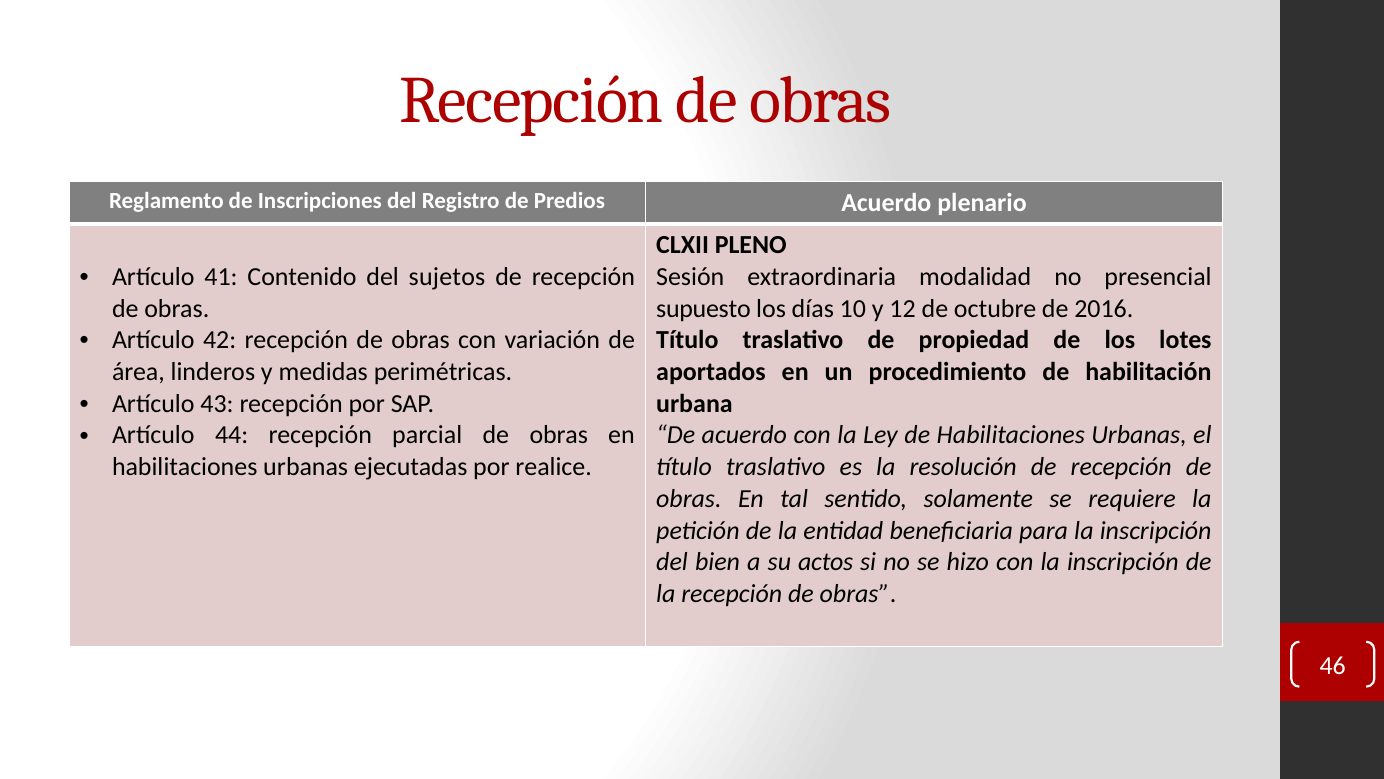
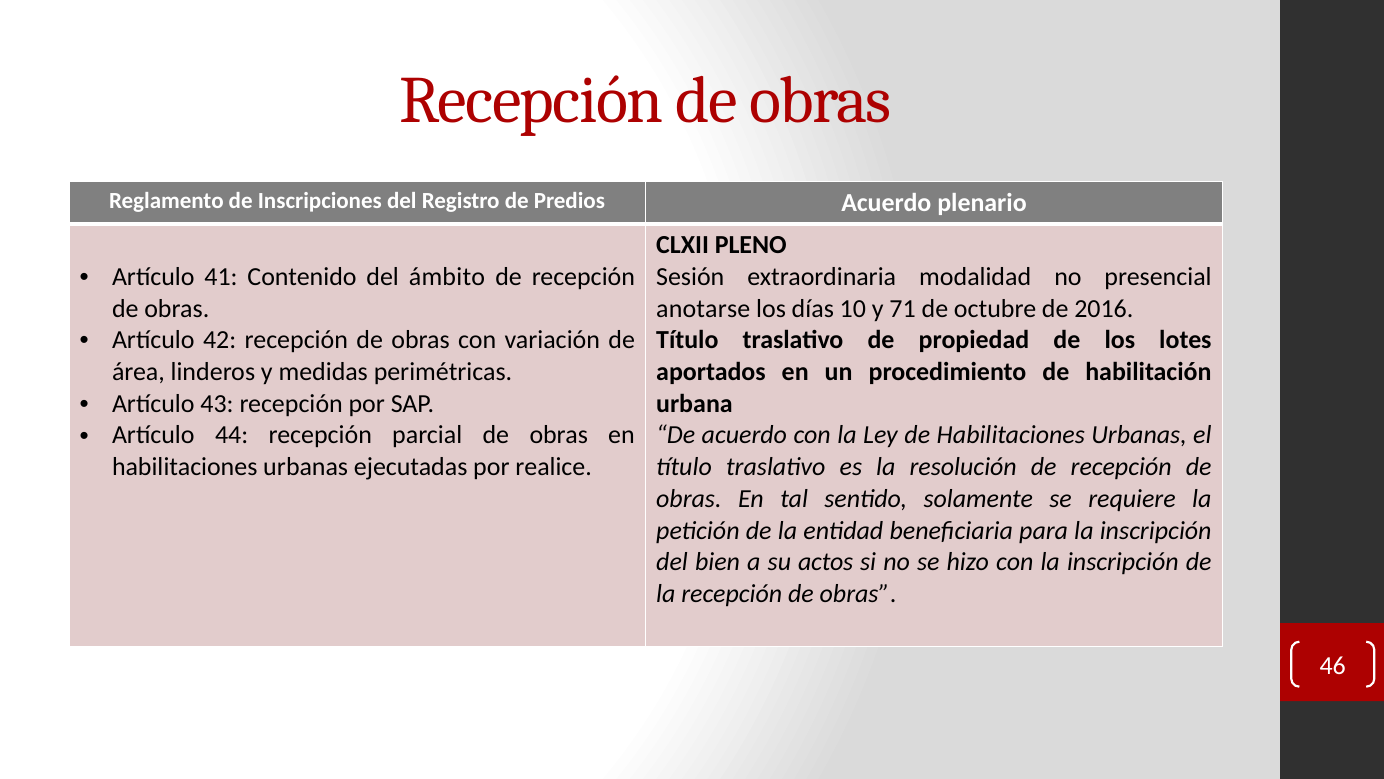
sujetos: sujetos -> ámbito (447, 277)
supuesto: supuesto -> anotarse (703, 308)
12: 12 -> 71 (903, 308)
